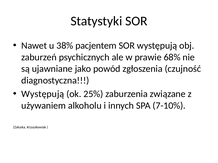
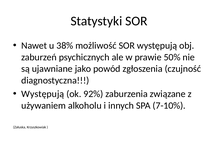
pacjentem: pacjentem -> możliwość (96, 46)
68%: 68% -> 50% (172, 57)
25%: 25% -> 92% (93, 94)
